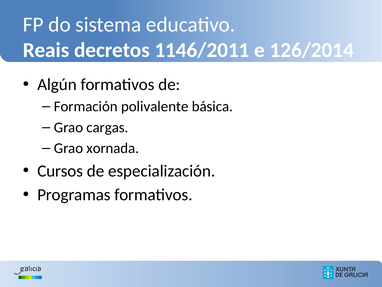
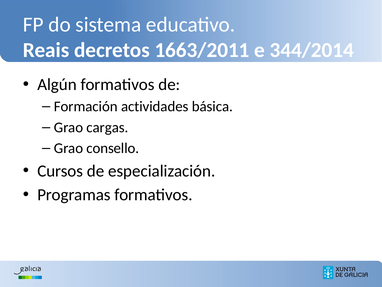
1146/2011: 1146/2011 -> 1663/2011 (202, 50)
126/2014: 126/2014 -> 344/2014 (312, 50)
polivalente: polivalente -> actividades (155, 106)
xornada: xornada -> consello (113, 148)
